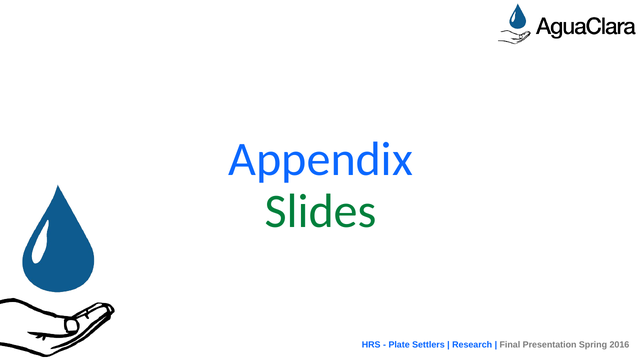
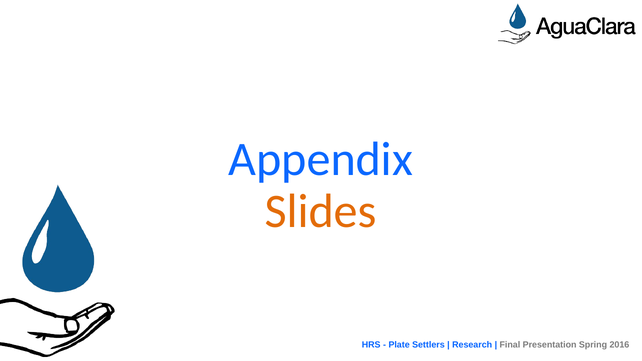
Slides colour: green -> orange (321, 212)
